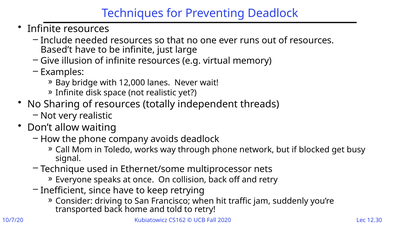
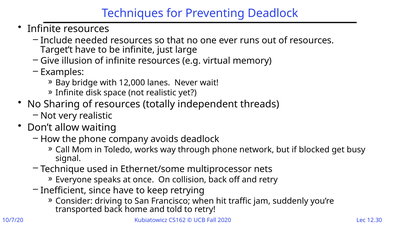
Based’t: Based’t -> Target’t (57, 50)
